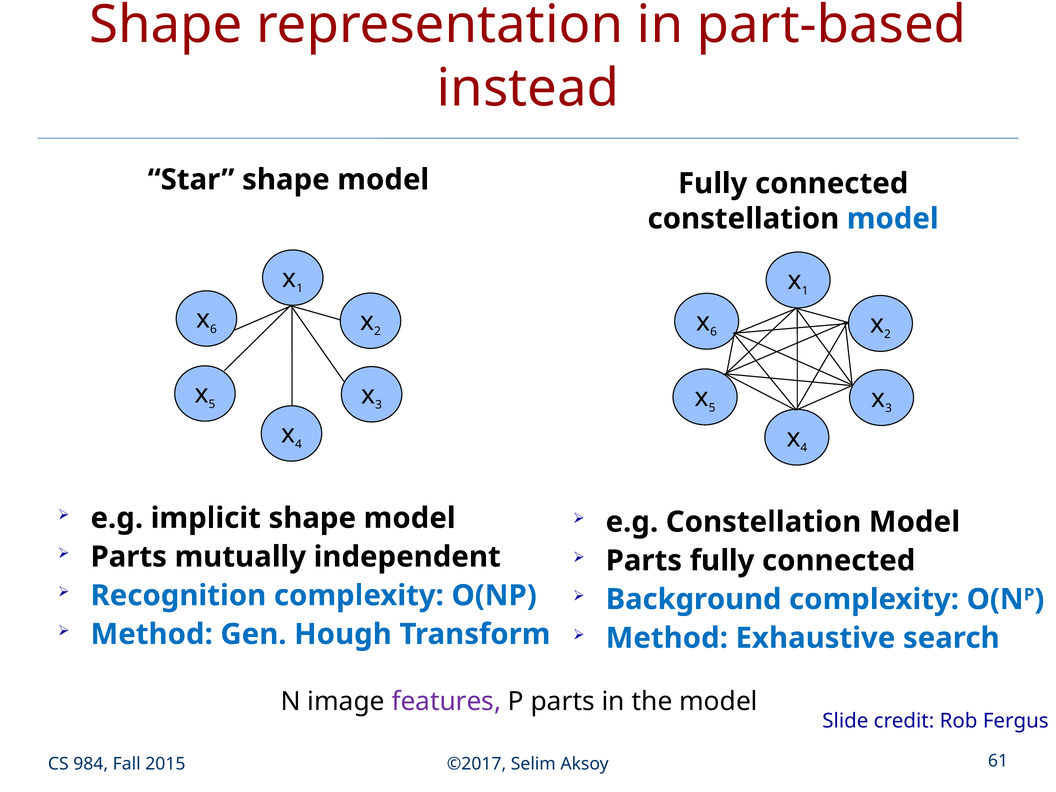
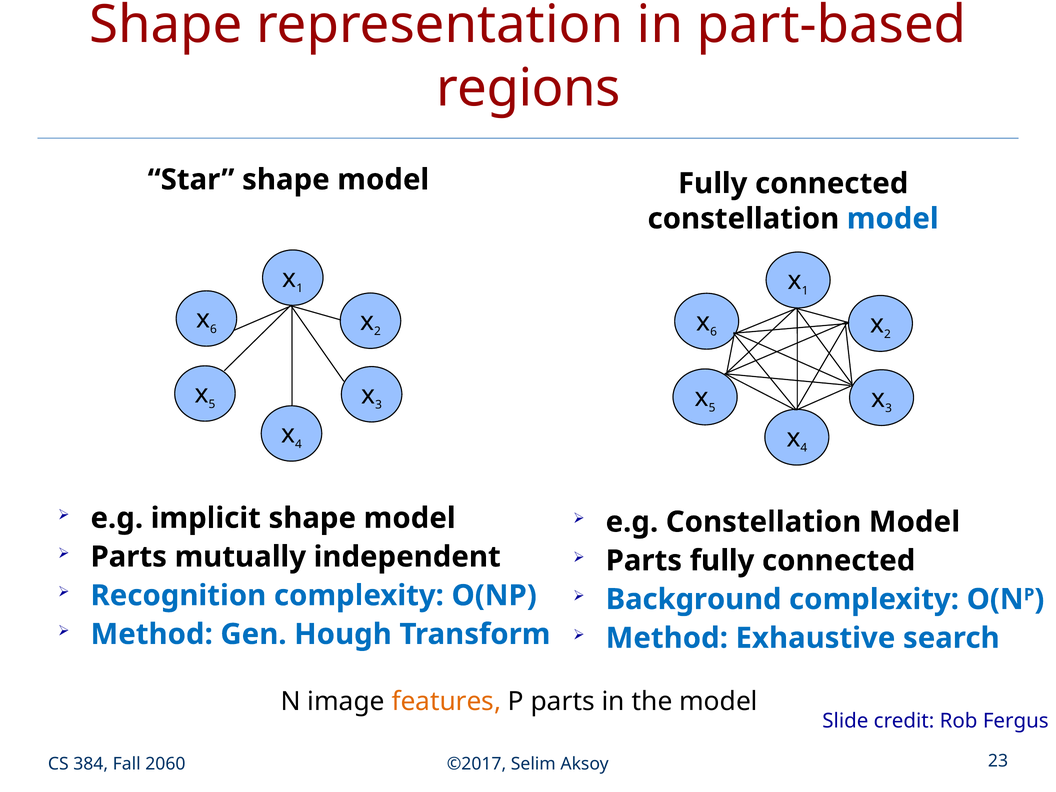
instead: instead -> regions (528, 88)
features colour: purple -> orange (446, 701)
984: 984 -> 384 (91, 764)
2015: 2015 -> 2060 (165, 764)
61: 61 -> 23 (998, 761)
